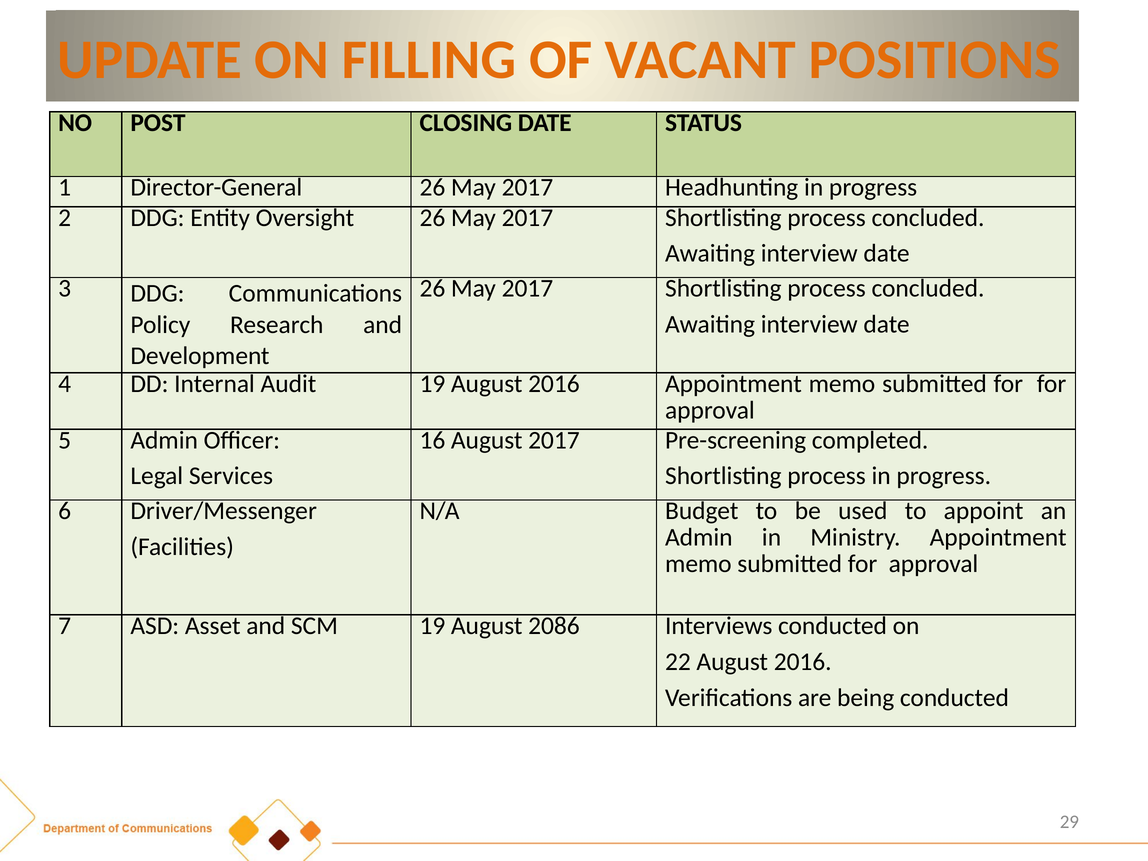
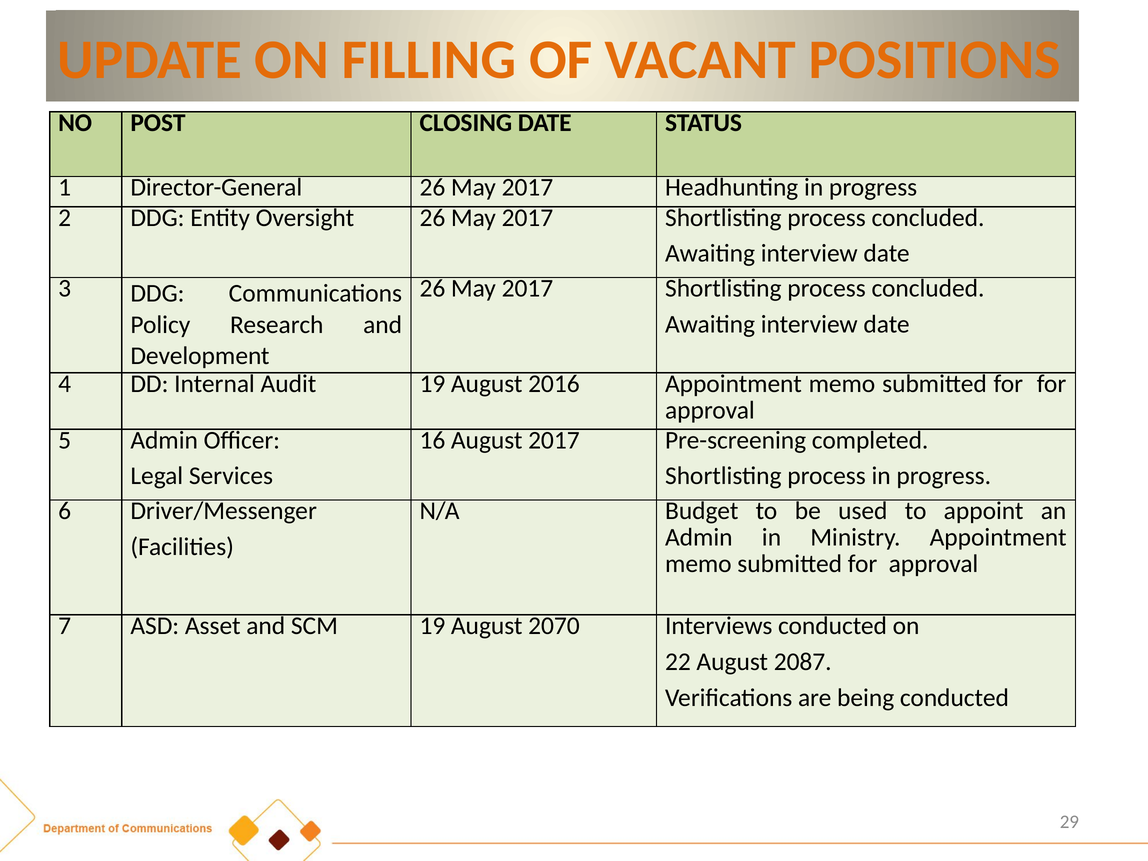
2086: 2086 -> 2070 (554, 626)
22 August 2016: 2016 -> 2087 (803, 662)
